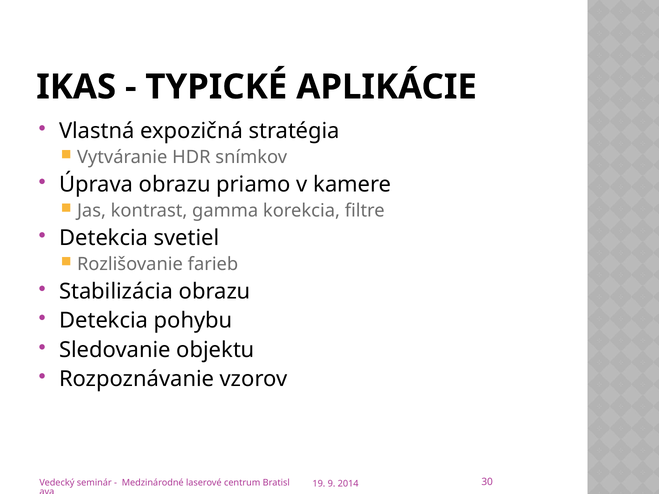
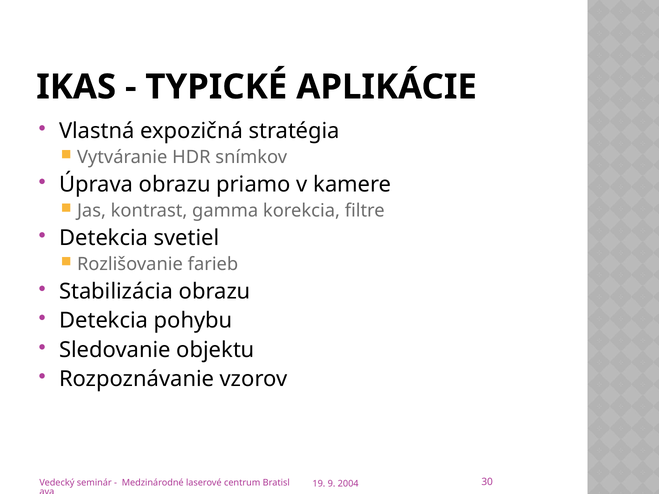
2014: 2014 -> 2004 (348, 484)
